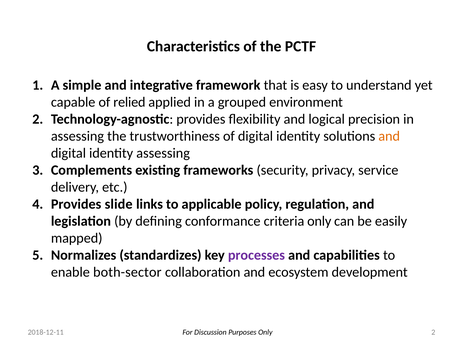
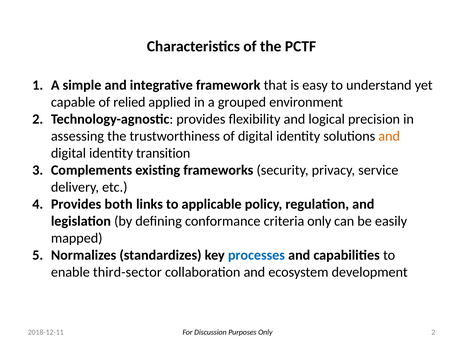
identity assessing: assessing -> transition (163, 153)
slide: slide -> both (119, 204)
processes colour: purple -> blue (256, 255)
both-sector: both-sector -> third-sector (127, 271)
